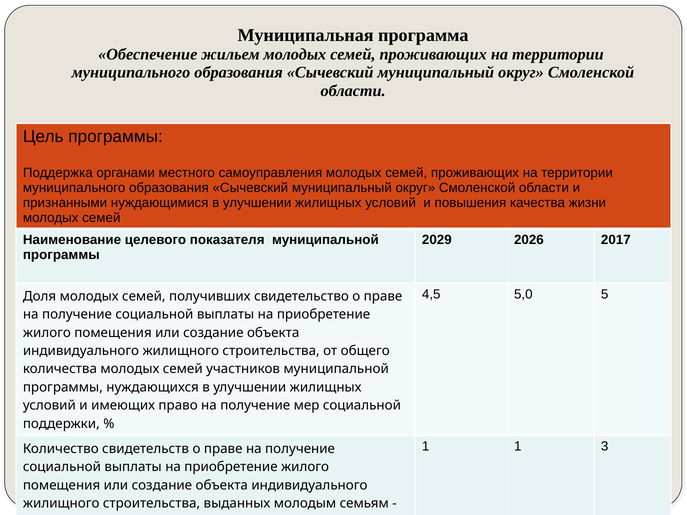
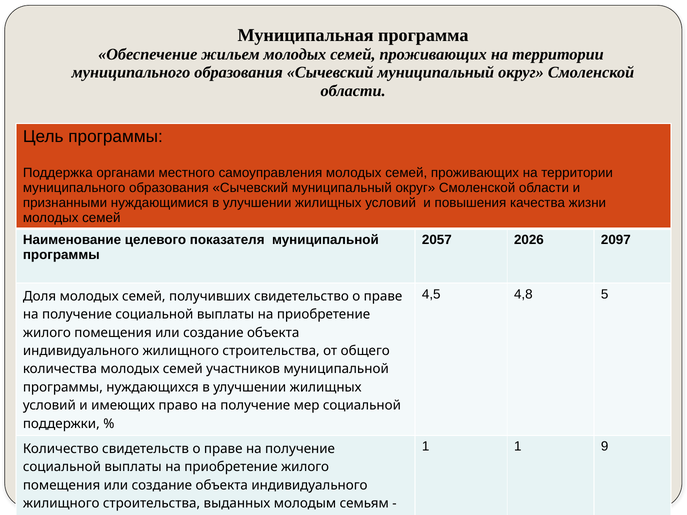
2029: 2029 -> 2057 (437, 240)
2017: 2017 -> 2097 (616, 240)
5,0: 5,0 -> 4,8 (523, 294)
3: 3 -> 9 (605, 447)
